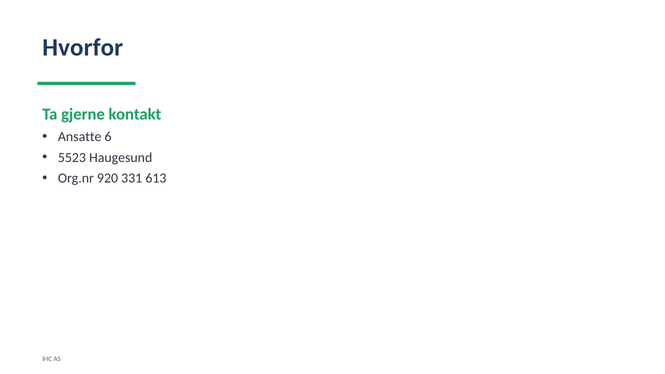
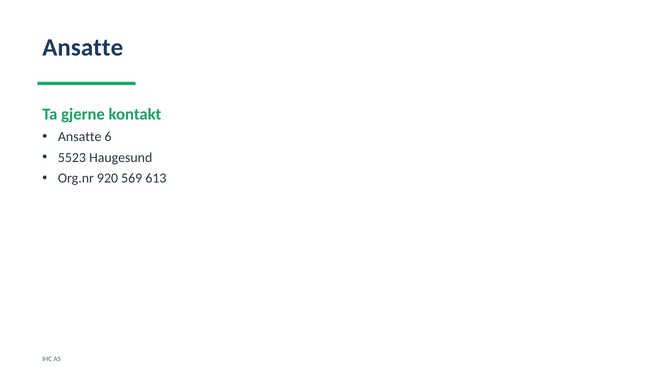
Hvorfor: Hvorfor -> Ansatte (83, 47)
331: 331 -> 569 (132, 178)
